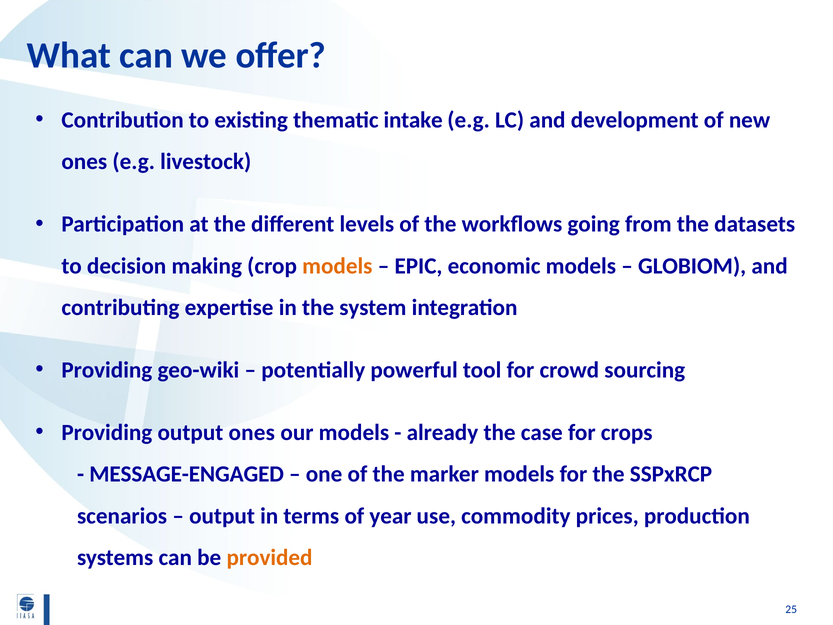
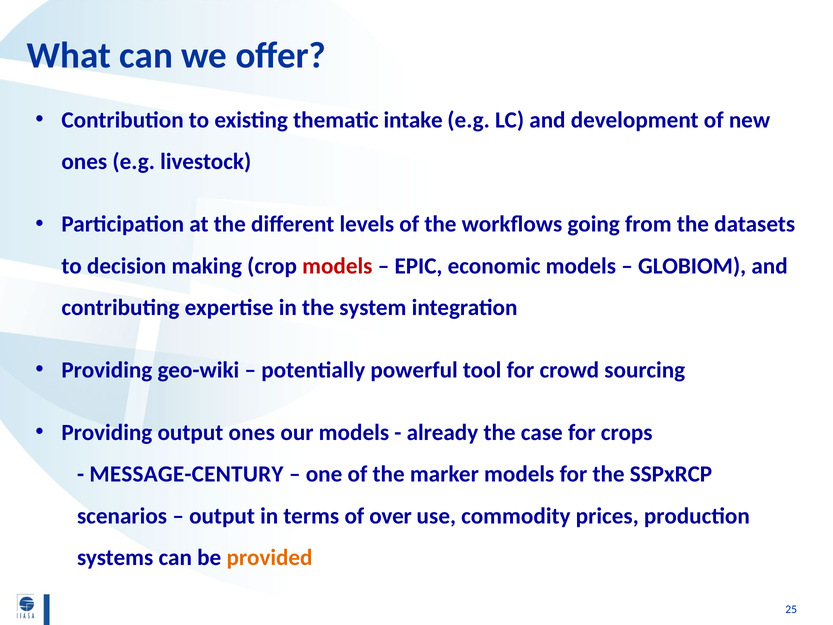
models colour: orange -> red (337, 266)
MESSAGE-ENGAGED: MESSAGE-ENGAGED -> MESSAGE-CENTURY (186, 474)
year: year -> over (391, 516)
